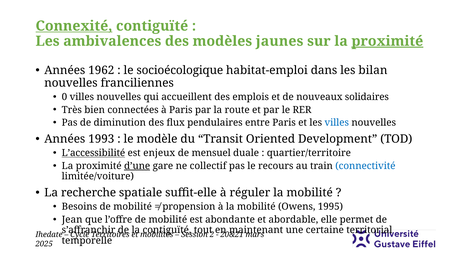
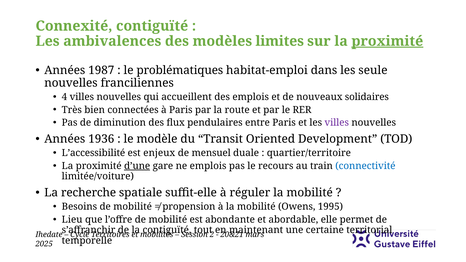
Connexité underline: present -> none (74, 26)
jaunes: jaunes -> limites (280, 41)
1962: 1962 -> 1987 (101, 70)
socioécologique: socioécologique -> problématiques (180, 70)
bilan: bilan -> seule (373, 70)
0: 0 -> 4 (64, 97)
villes colour: blue -> purple (337, 123)
1993: 1993 -> 1936 (101, 139)
L’accessibilité underline: present -> none (93, 153)
ne collectif: collectif -> emplois (208, 166)
Jean: Jean -> Lieu (72, 220)
